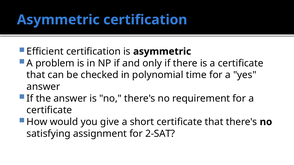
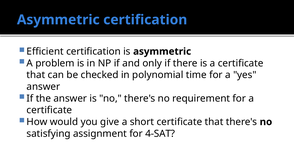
2-SAT: 2-SAT -> 4-SAT (160, 134)
